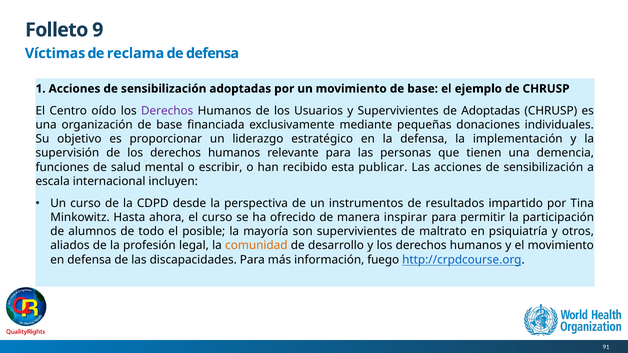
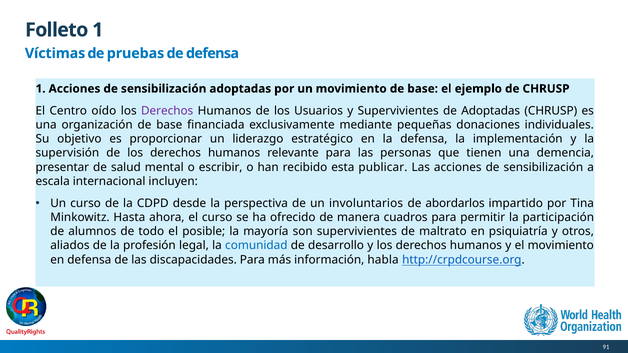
Folleto 9: 9 -> 1 (98, 30)
reclama: reclama -> pruebas (136, 53)
funciones: funciones -> presentar (62, 167)
instrumentos: instrumentos -> involuntarios (366, 203)
resultados: resultados -> abordarlos (455, 203)
inspirar: inspirar -> cuadros (406, 218)
comunidad colour: orange -> blue (256, 246)
fuego: fuego -> habla (383, 260)
